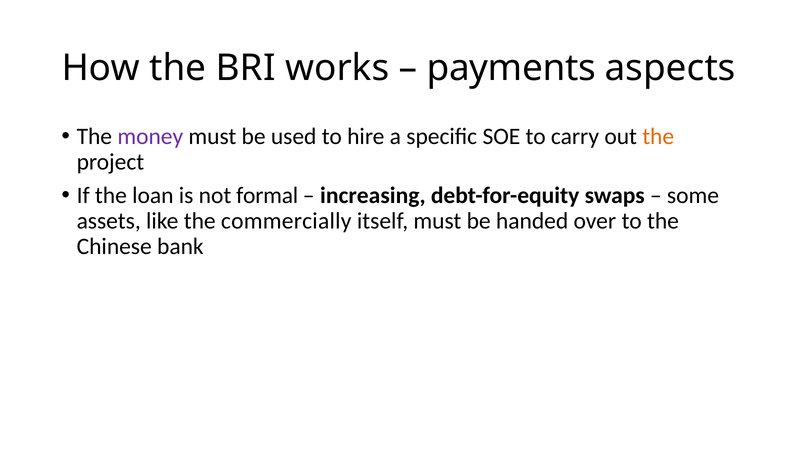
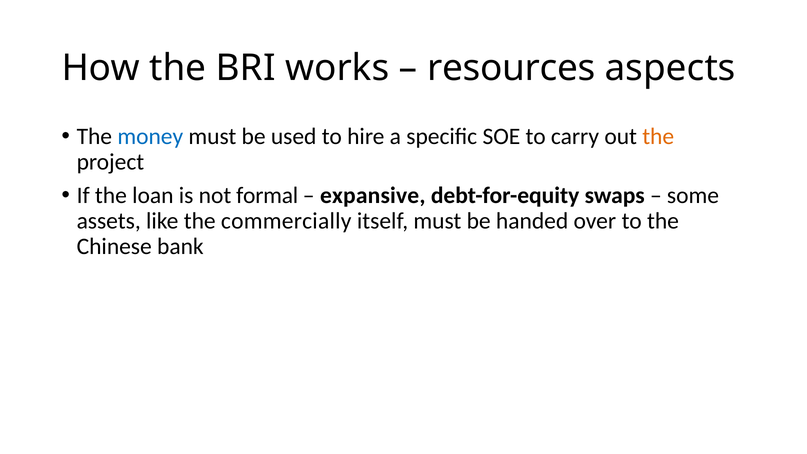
payments: payments -> resources (511, 68)
money colour: purple -> blue (150, 136)
increasing: increasing -> expansive (373, 196)
